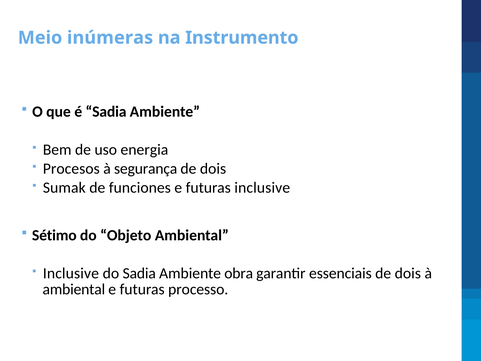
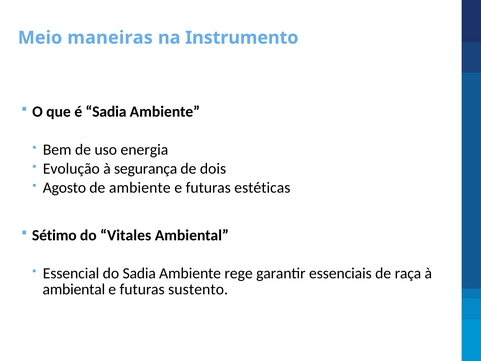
inúmeras: inúmeras -> maneiras (110, 38)
Procesos: Procesos -> Evolução (71, 169)
Sumak: Sumak -> Agosto (64, 188)
de funciones: funciones -> ambiente (140, 188)
futuras inclusive: inclusive -> estéticas (262, 188)
Objeto: Objeto -> Vitales (126, 235)
Inclusive: Inclusive -> Essencial (71, 273)
obra: obra -> rege (239, 273)
dois: dois -> raça (408, 273)
processo: processo -> sustento (198, 289)
